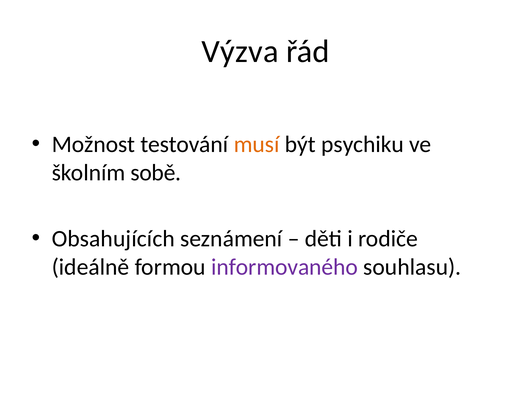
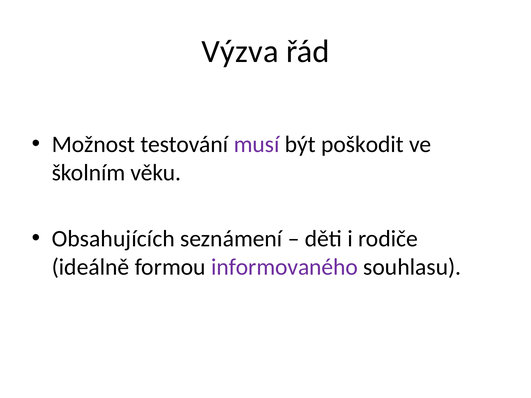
musí colour: orange -> purple (257, 144)
psychiku: psychiku -> poškodit (363, 144)
sobě: sobě -> věku (156, 173)
